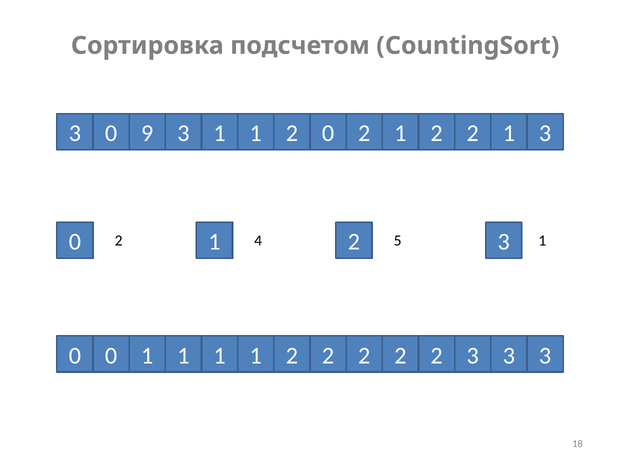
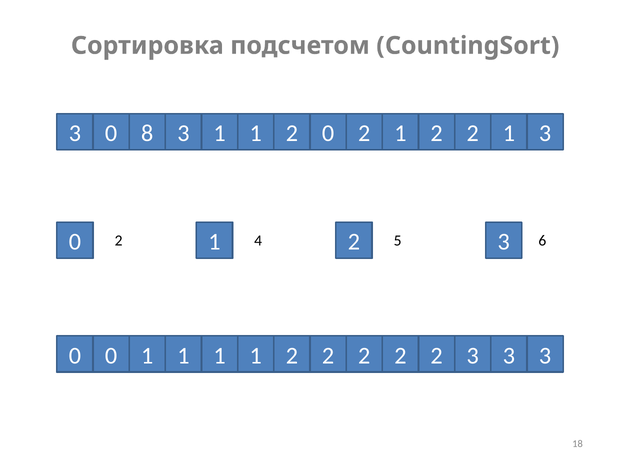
9: 9 -> 8 (147, 133)
5 1: 1 -> 6 (542, 241)
